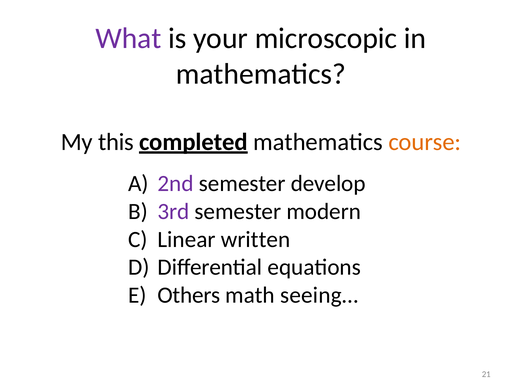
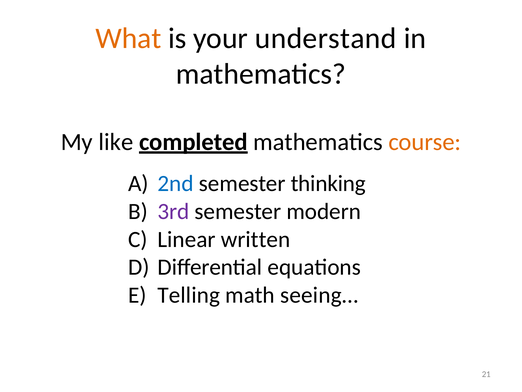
What colour: purple -> orange (128, 38)
microscopic: microscopic -> understand (326, 38)
this: this -> like (116, 142)
2nd colour: purple -> blue (176, 183)
develop: develop -> thinking (328, 183)
Others: Others -> Telling (189, 295)
